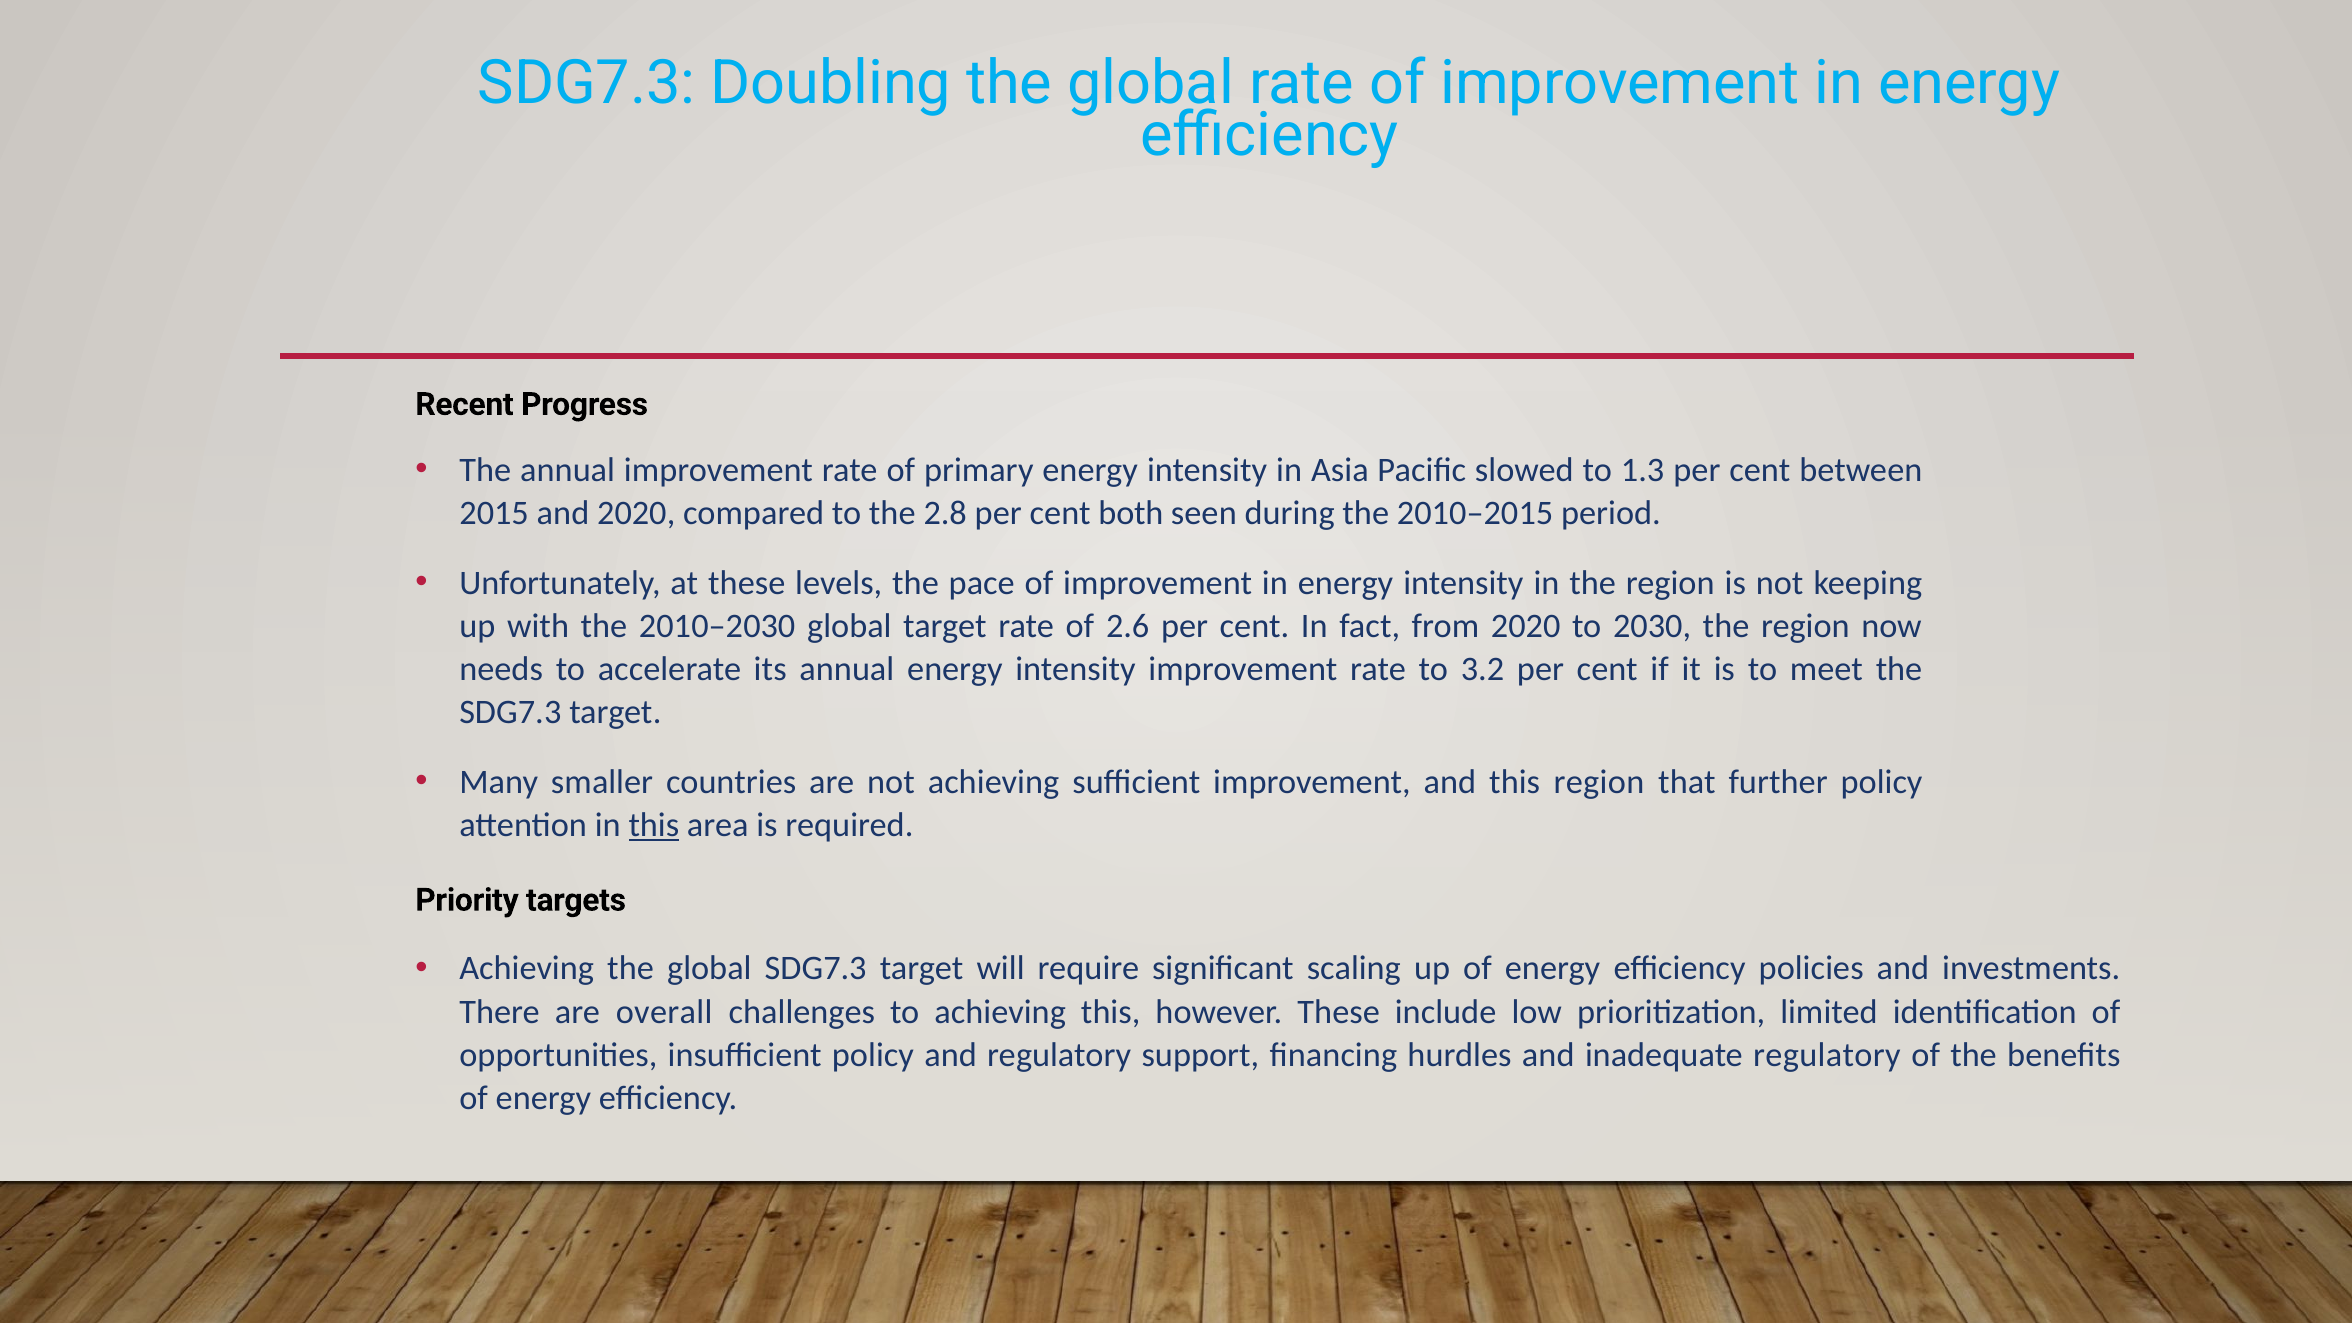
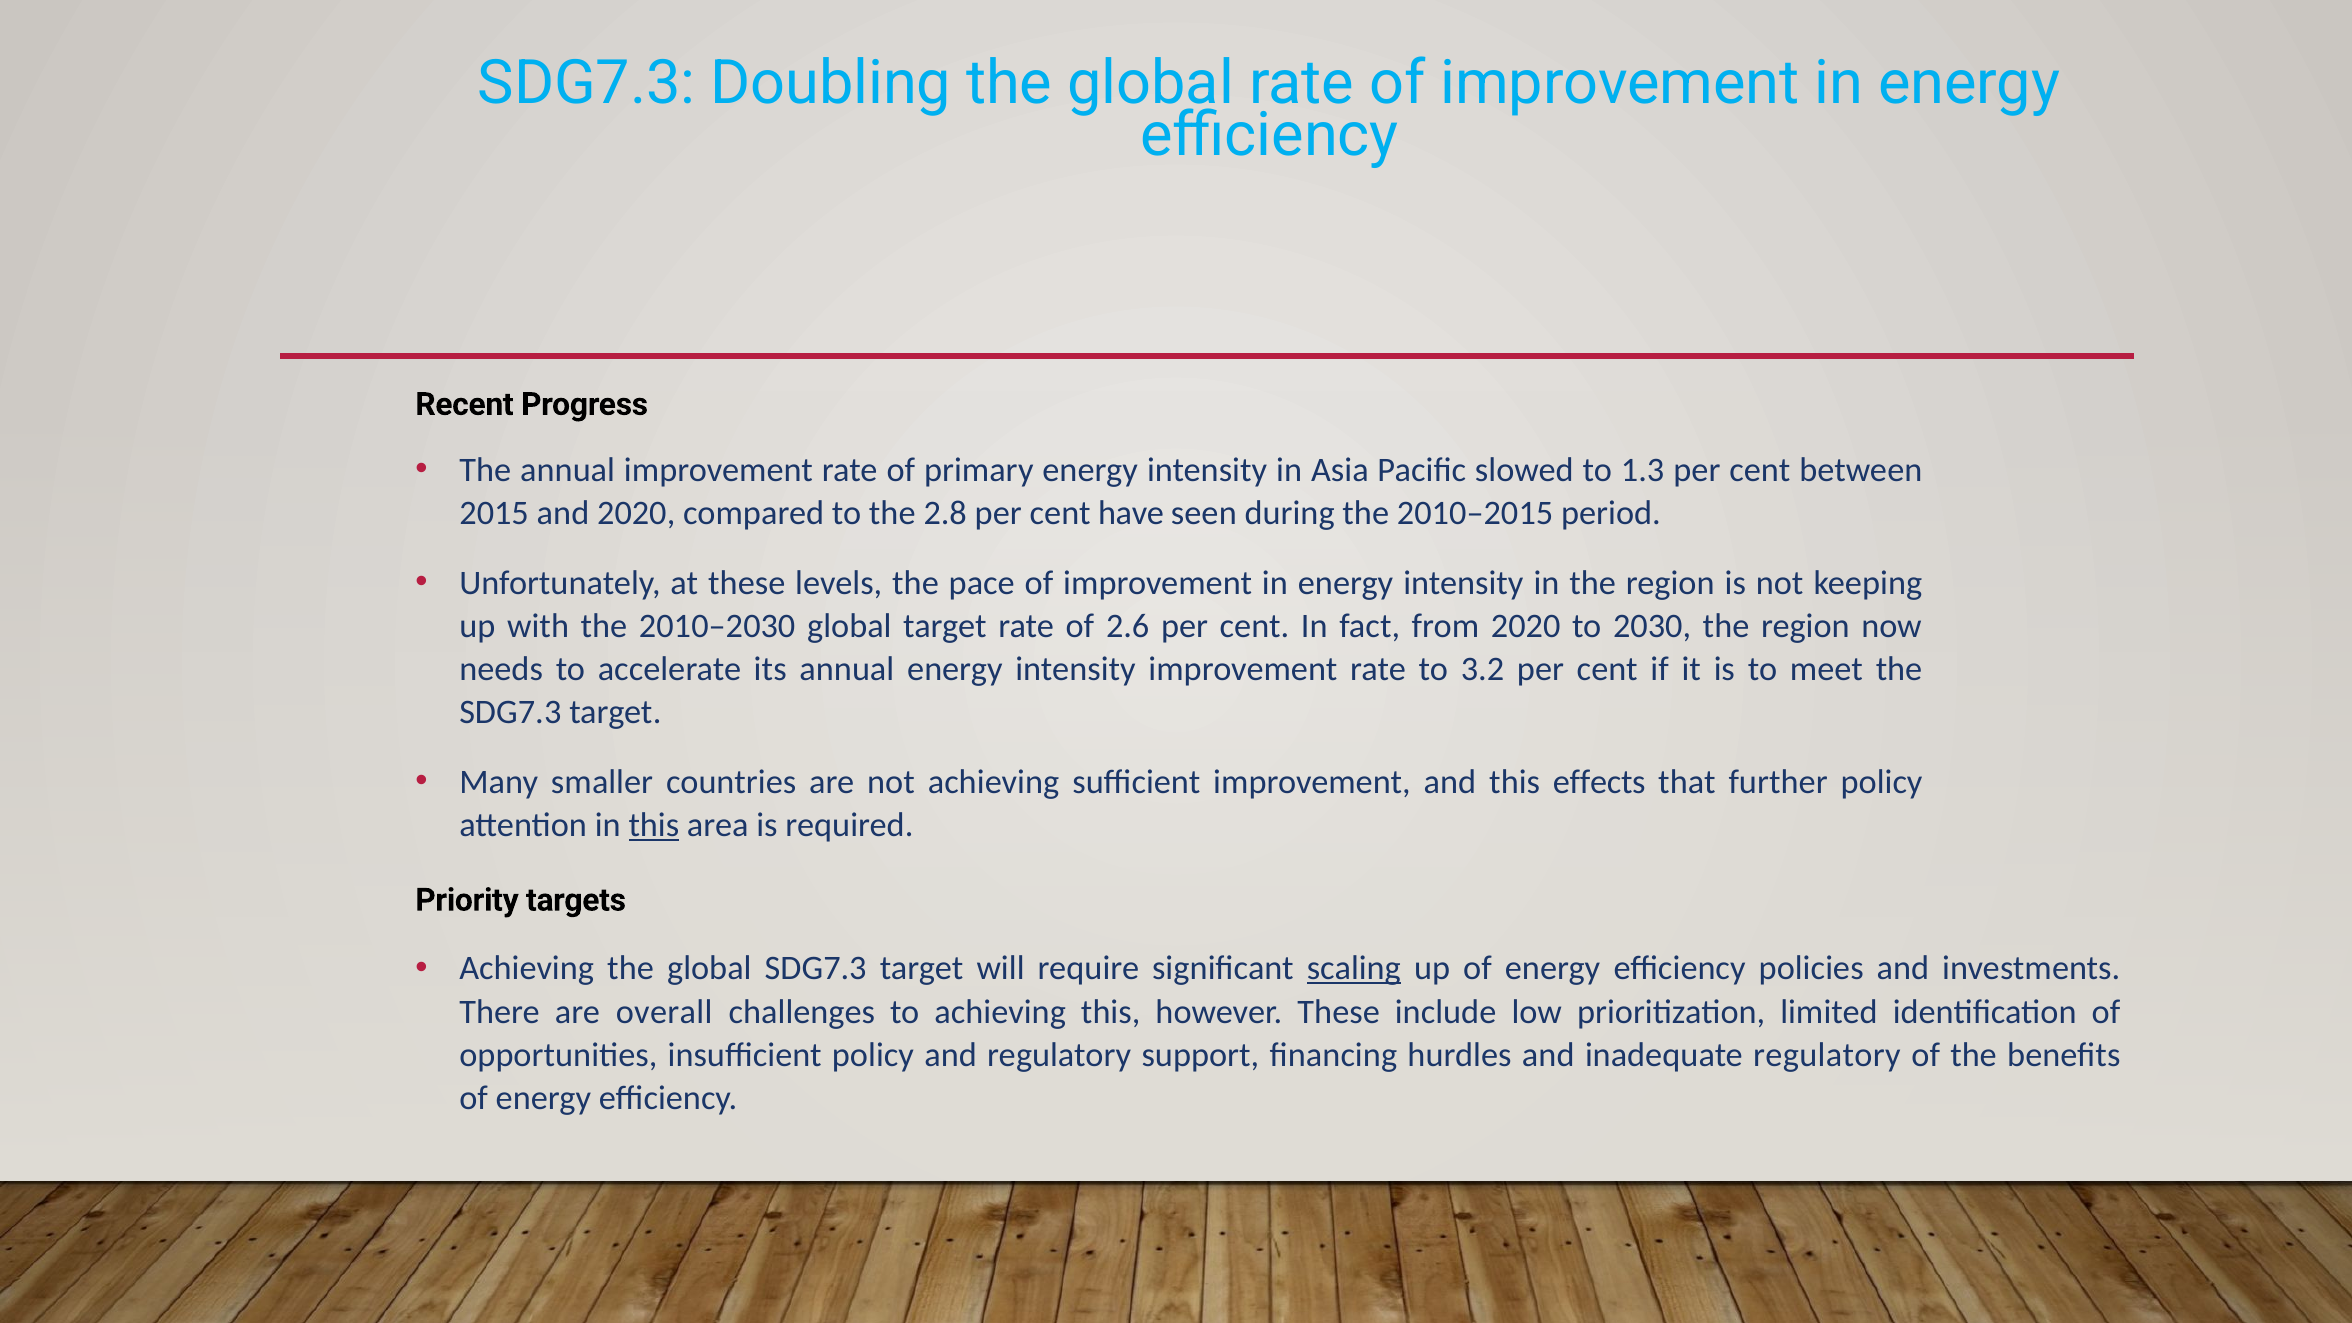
both: both -> have (1131, 513)
this region: region -> effects (1599, 782)
scaling underline: none -> present (1354, 969)
